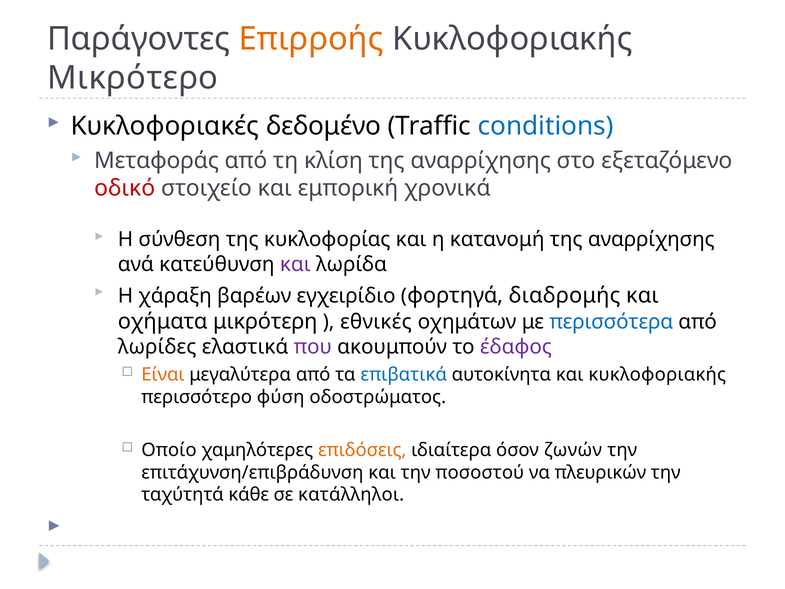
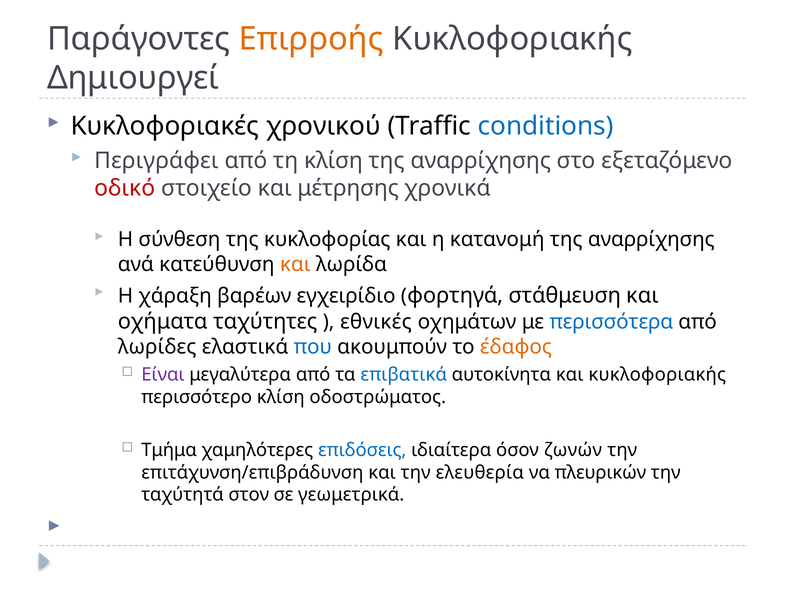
Μικρότερο: Μικρότερο -> Δημιουργεί (133, 78)
δεδομένο: δεδομένο -> χρονικού (323, 126)
Μεταφοράς: Μεταφοράς -> Περιγράφει (156, 161)
εμπορική: εμπορική -> μέτρησης (348, 188)
και colour: purple -> orange (295, 264)
διαδρομής: διαδρομής -> στάθμευση (565, 295)
μικρότερη: μικρότερη -> ταχύτητες (265, 321)
που colour: purple -> blue (313, 347)
έδαφος colour: purple -> orange (516, 347)
Είναι colour: orange -> purple (163, 375)
περισσότερο φύση: φύση -> κλίση (281, 397)
Οποίο: Οποίο -> Τμήμα (169, 450)
επιδόσεις colour: orange -> blue (362, 450)
ποσοστού: ποσοστού -> ελευθερία (480, 472)
κάθε: κάθε -> στον (249, 495)
κατάλληλοι: κατάλληλοι -> γεωμετρικά (351, 495)
